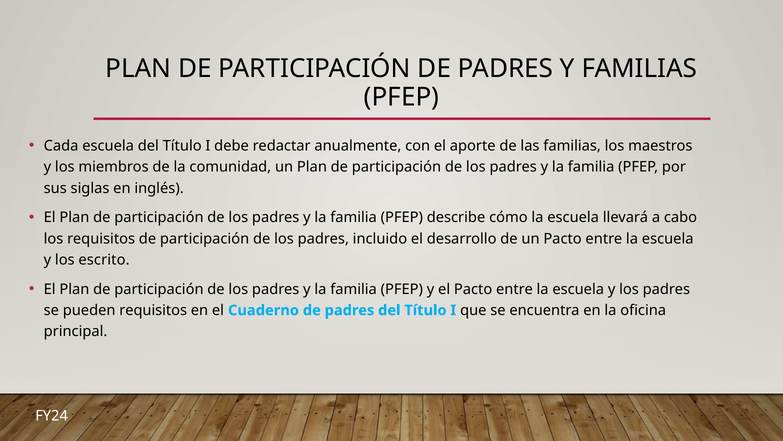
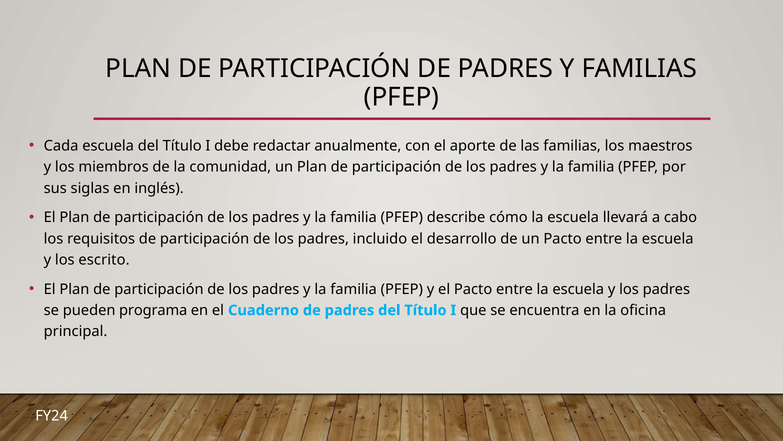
pueden requisitos: requisitos -> programa (153, 310)
